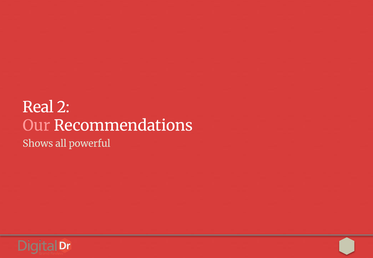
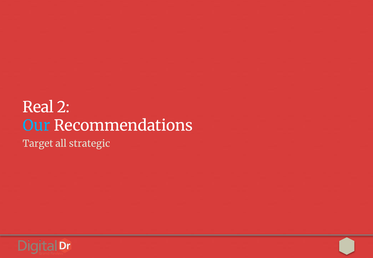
Our colour: pink -> light blue (36, 126)
Shows: Shows -> Target (38, 144)
powerful: powerful -> strategic (90, 144)
